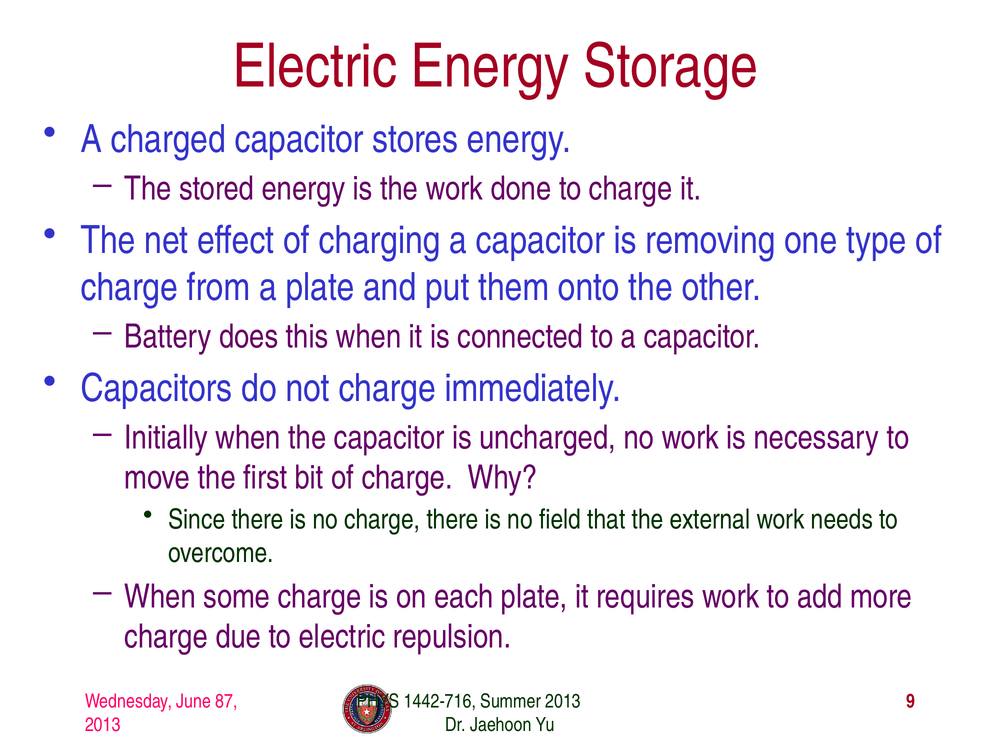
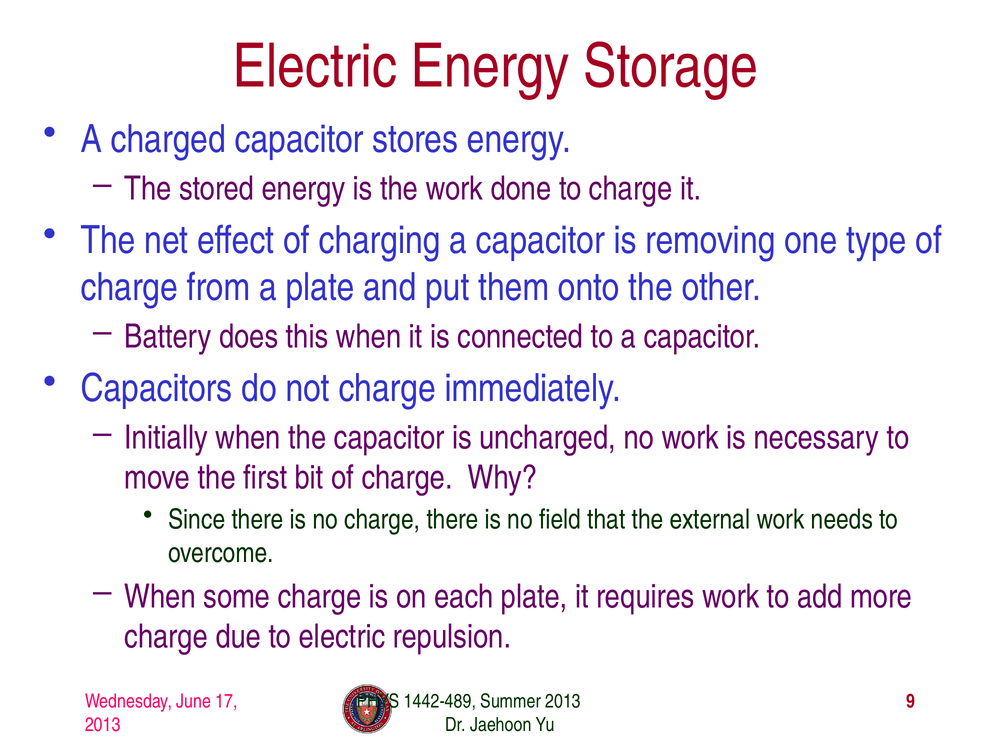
87: 87 -> 17 (227, 701)
1442-716: 1442-716 -> 1442-489 (440, 701)
